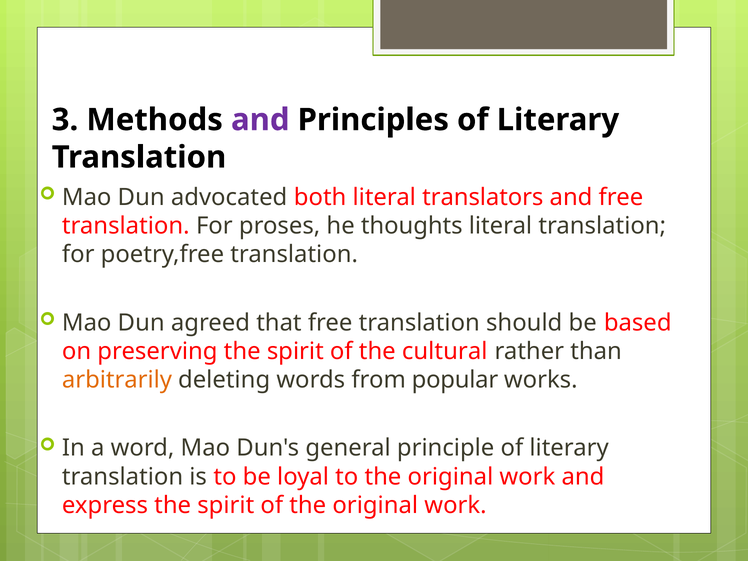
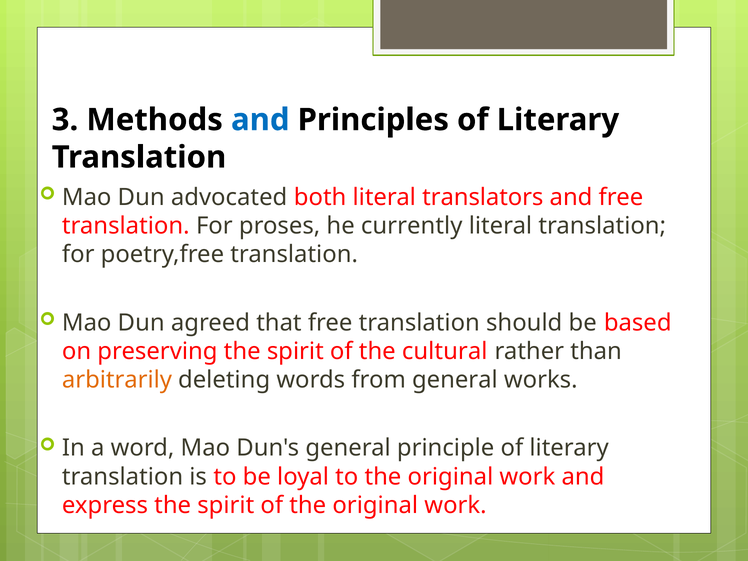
and colour: purple -> blue (260, 120)
thoughts: thoughts -> currently (412, 226)
from popular: popular -> general (455, 380)
